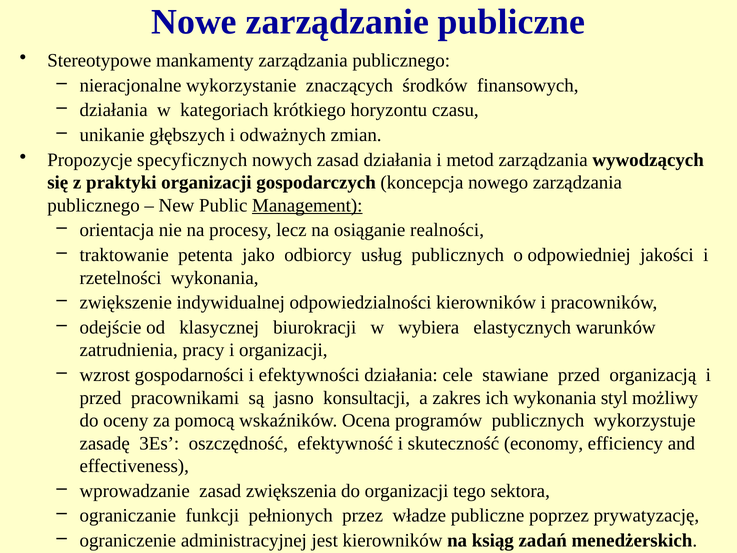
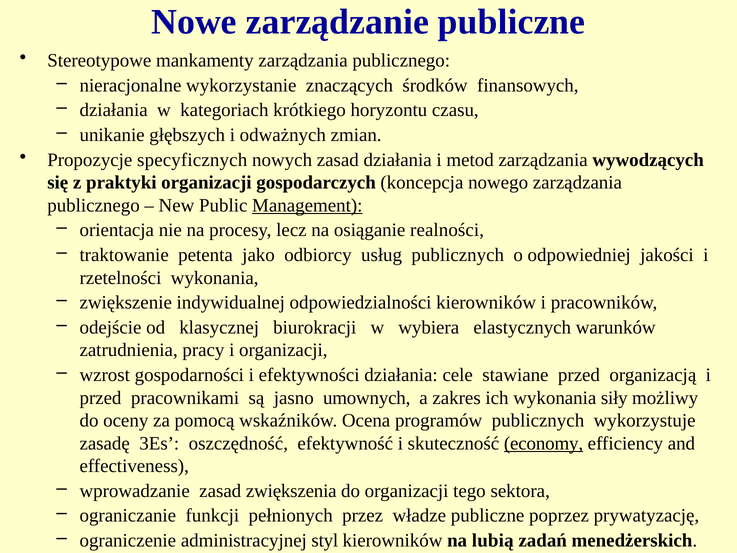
konsultacji: konsultacji -> umownych (367, 398)
styl: styl -> siły (614, 398)
economy underline: none -> present (544, 443)
jest: jest -> styl (325, 540)
ksiąg: ksiąg -> lubią (493, 540)
